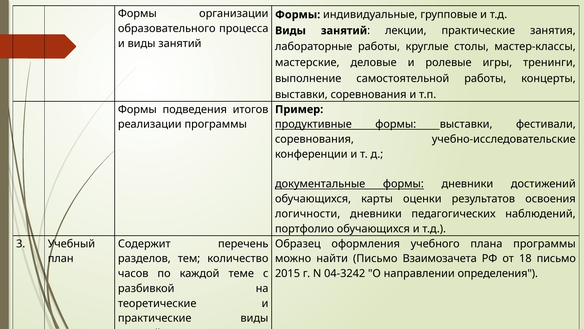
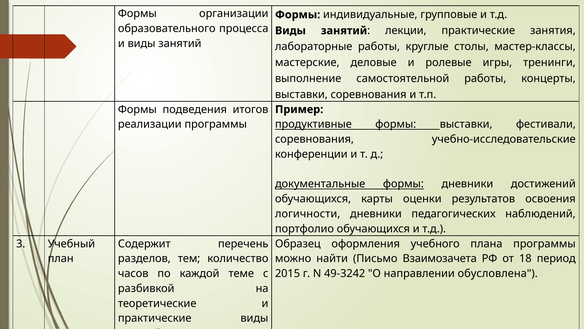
18 письмо: письмо -> период (556, 258)
04-3242: 04-3242 -> 49-3242 (345, 273)
определения: определения -> обусловлена (498, 273)
